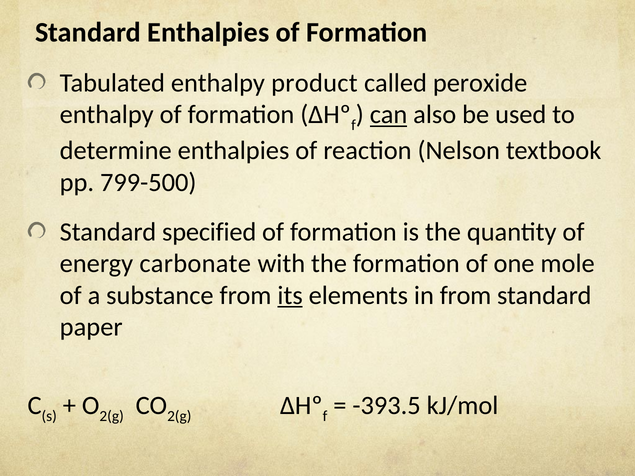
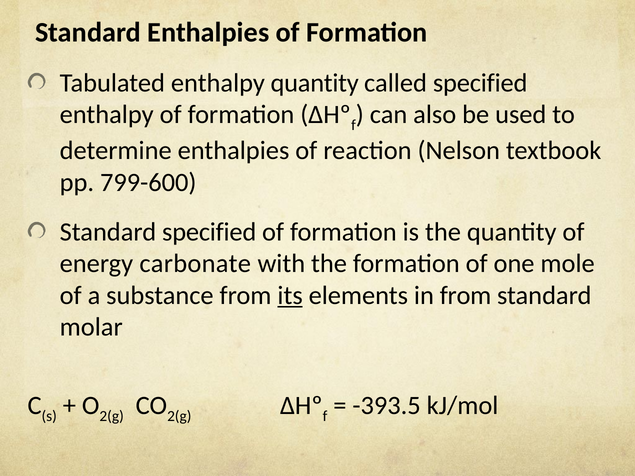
enthalpy product: product -> quantity (315, 83)
called peroxide: peroxide -> specified (480, 83)
can underline: present -> none (389, 115)
799-500: 799-500 -> 799-600 (148, 183)
paper: paper -> molar (91, 327)
